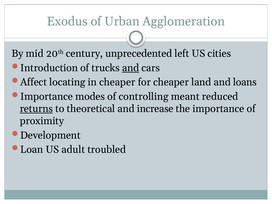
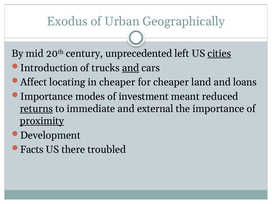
Agglomeration: Agglomeration -> Geographically (184, 21)
cities underline: none -> present (219, 54)
controlling: controlling -> investment (144, 96)
theoretical: theoretical -> immediate (91, 109)
increase: increase -> external (155, 109)
proximity underline: none -> present (42, 121)
Loan: Loan -> Facts (32, 150)
adult: adult -> there (73, 150)
